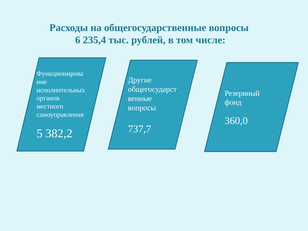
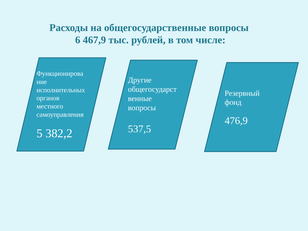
235,4: 235,4 -> 467,9 (94, 40)
360,0: 360,0 -> 476,9 (236, 121)
737,7: 737,7 -> 537,5 (140, 129)
